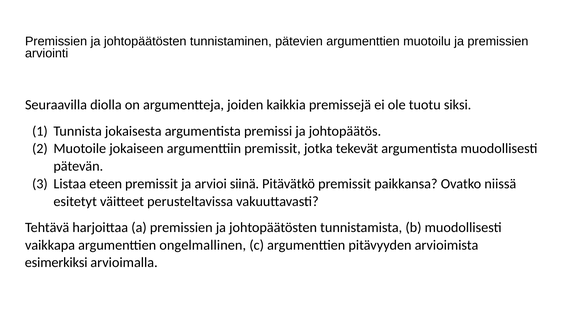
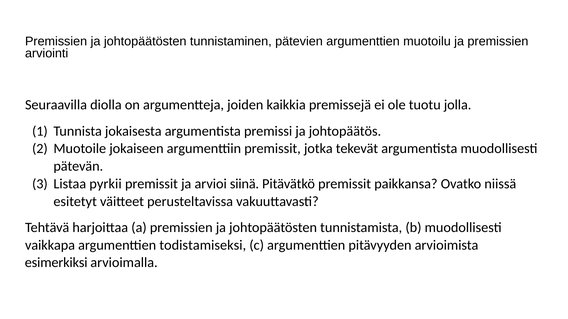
siksi: siksi -> jolla (458, 105)
eteen: eteen -> pyrkii (106, 184)
ongelmallinen: ongelmallinen -> todistamiseksi (203, 245)
